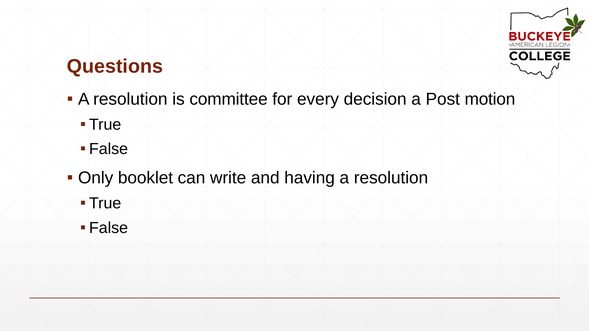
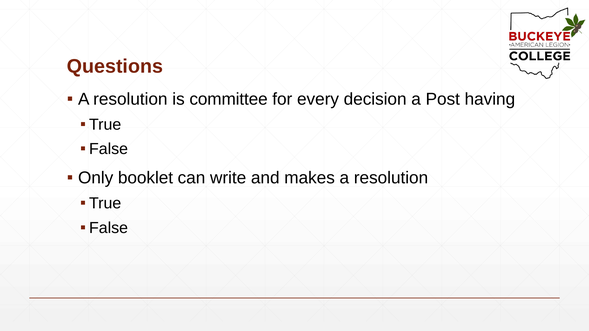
motion: motion -> having (490, 99)
having: having -> makes (310, 178)
